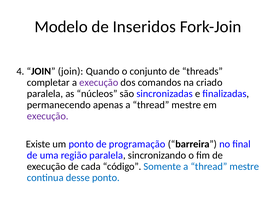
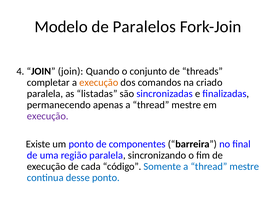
Inseridos: Inseridos -> Paralelos (144, 27)
execução colour: purple -> orange (99, 82)
núcleos: núcleos -> listadas (97, 94)
programação: programação -> componentes (137, 144)
